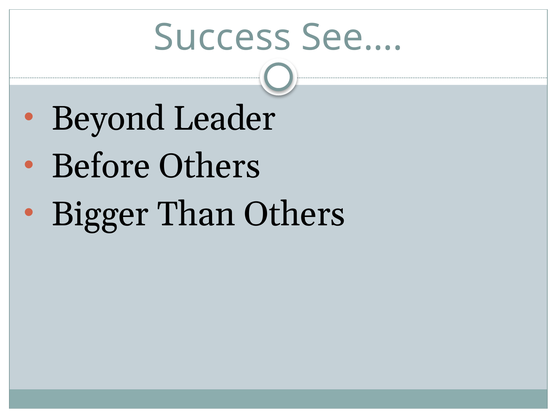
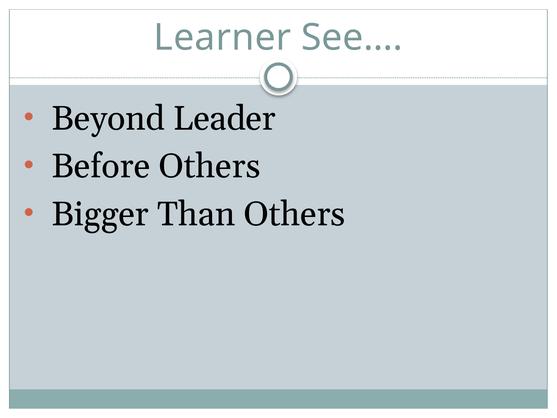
Success: Success -> Learner (222, 38)
